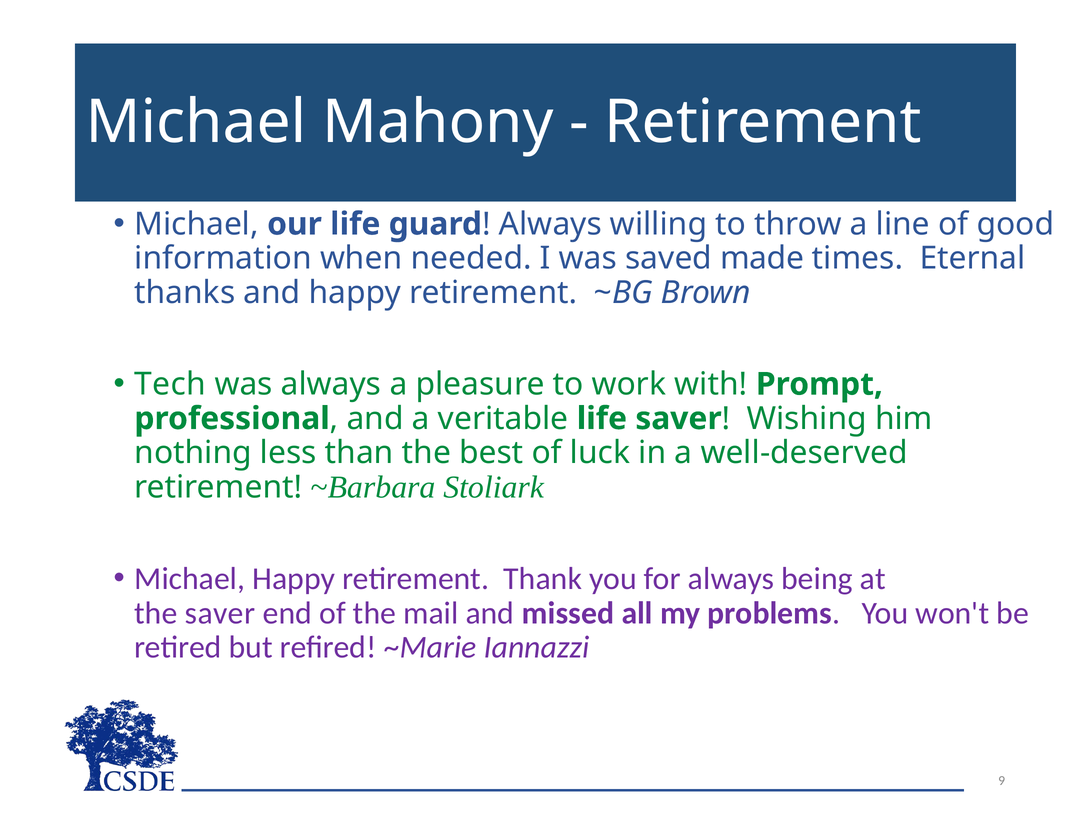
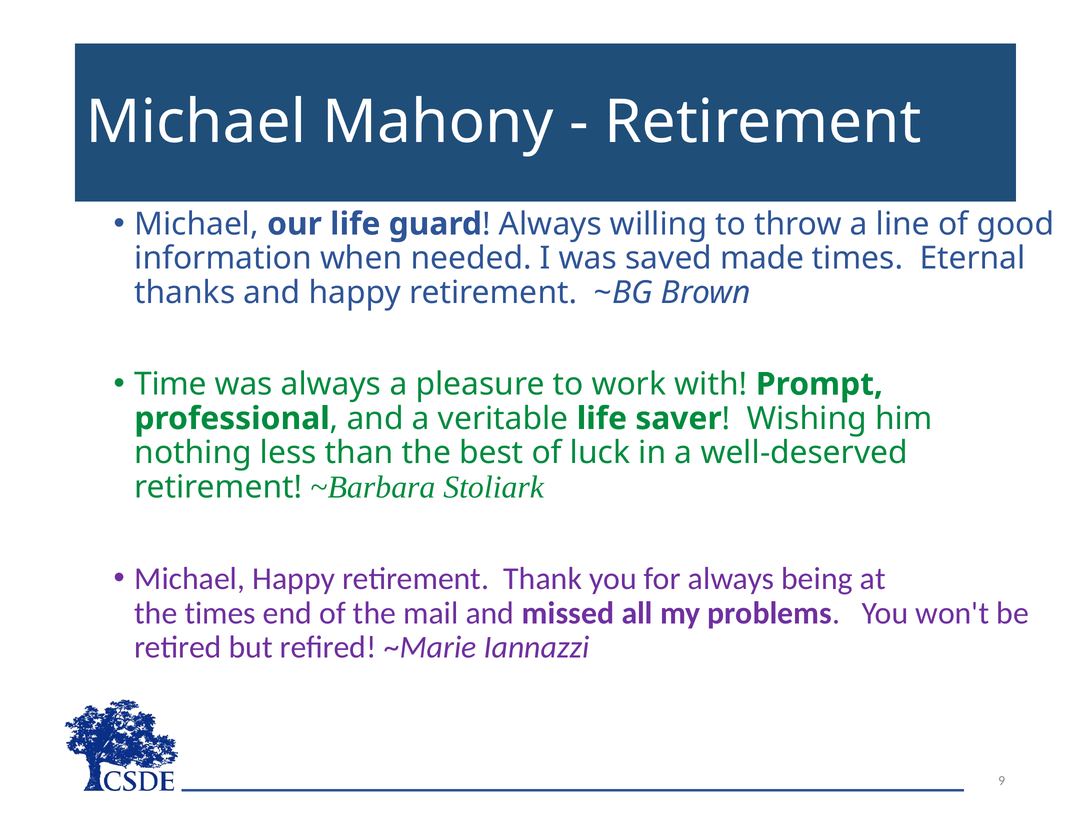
Tech: Tech -> Time (171, 384)
the saver: saver -> times (220, 613)
